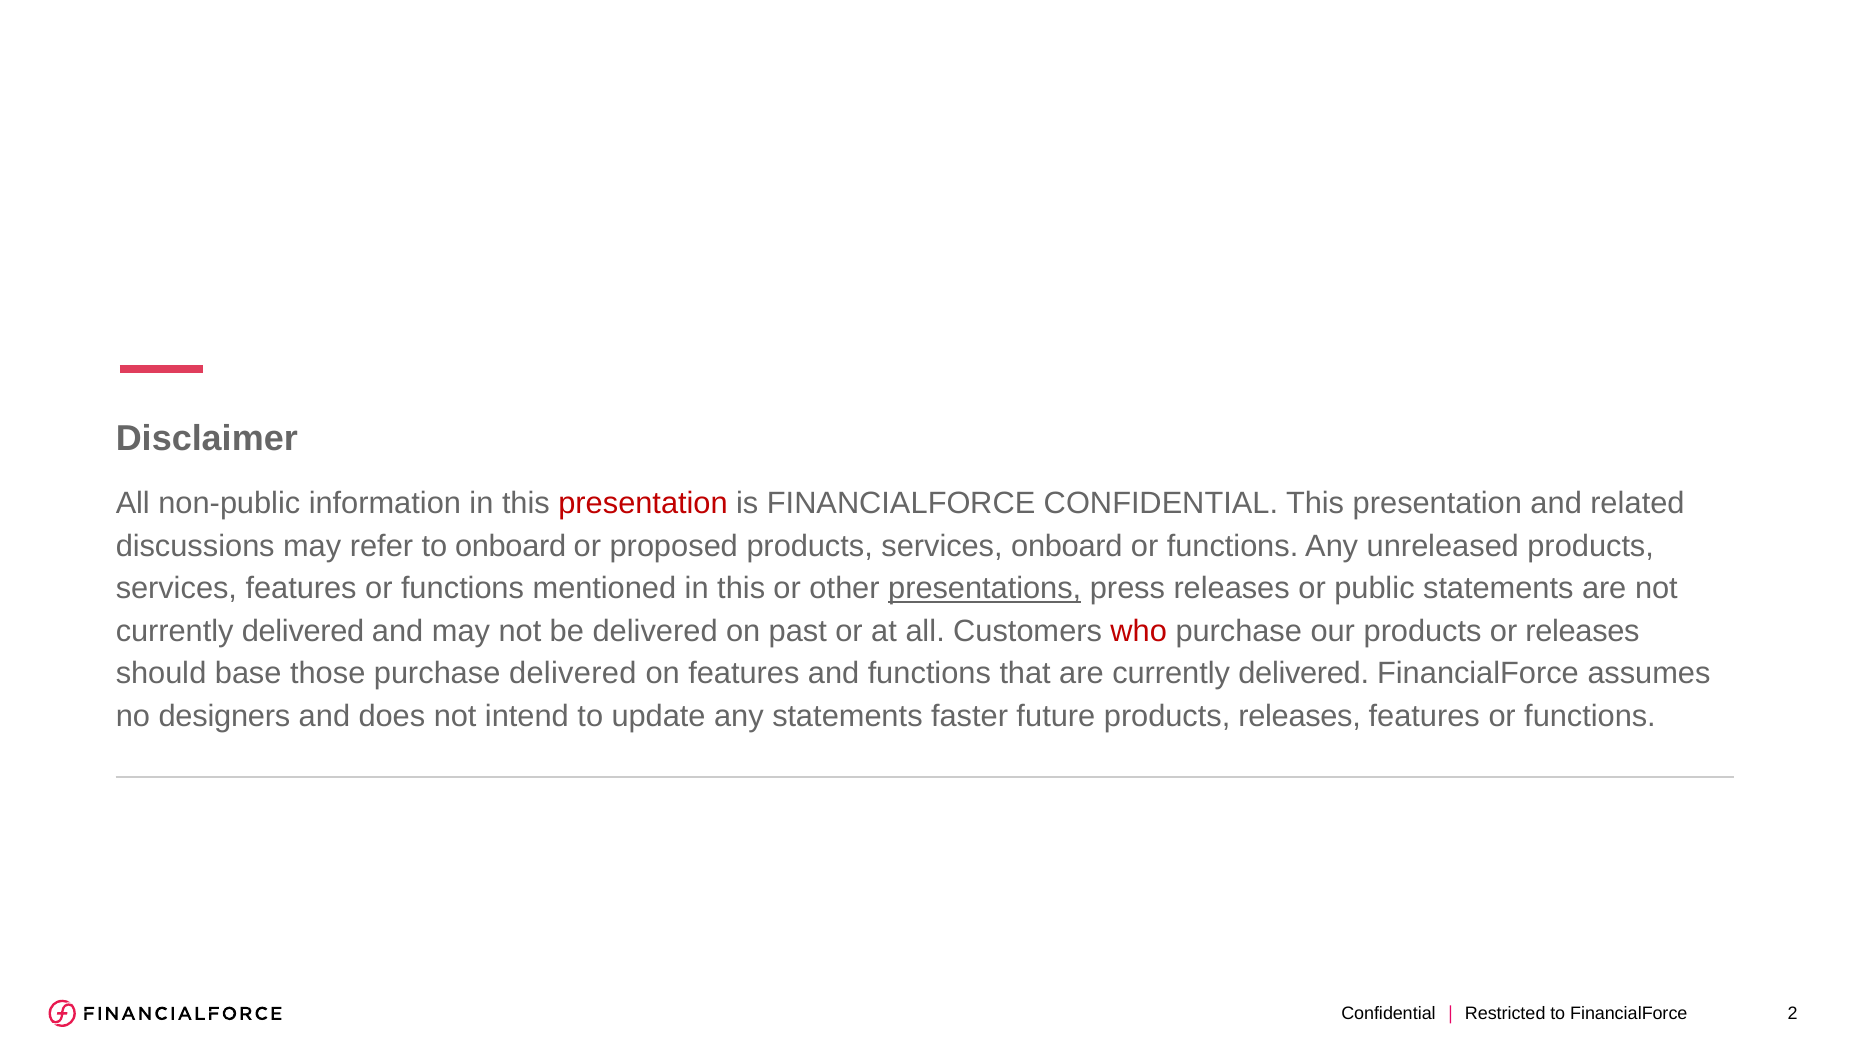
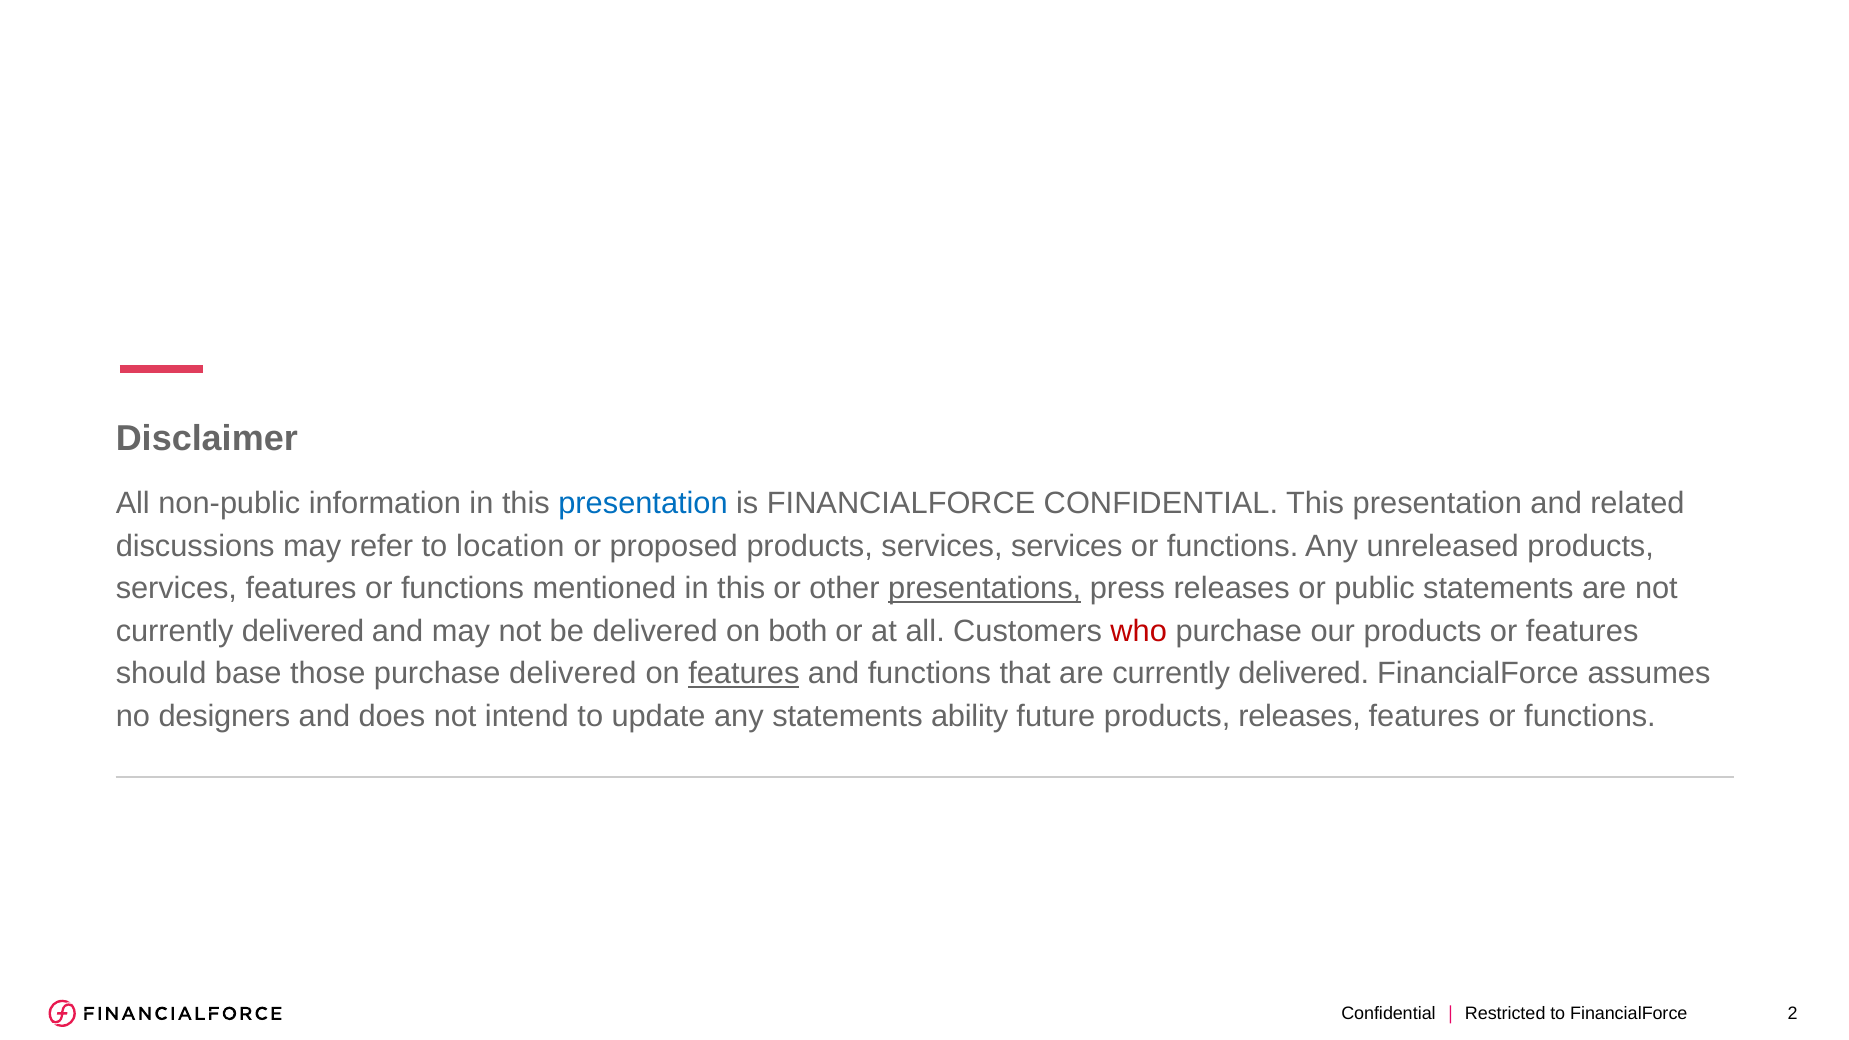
presentation colour: red -> blue (643, 504)
to onboard: onboard -> location (510, 546)
services onboard: onboard -> services (1067, 546)
past: past -> both (798, 631)
or releases: releases -> features (1582, 631)
features underline: none -> present (744, 674)
faster: faster -> ability (970, 716)
